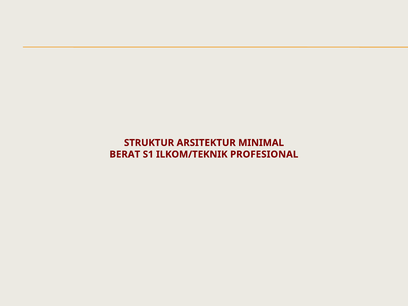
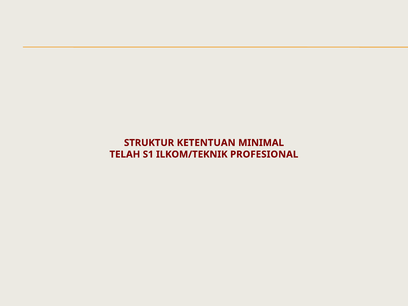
ARSITEKTUR: ARSITEKTUR -> KETENTUAN (206, 143)
BERAT: BERAT -> TELAH (125, 154)
